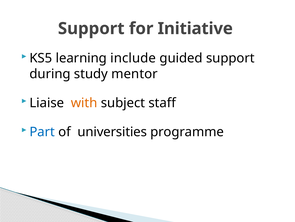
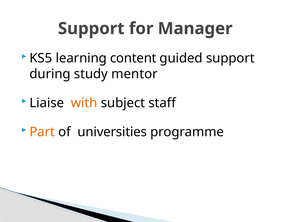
Initiative: Initiative -> Manager (195, 28)
include: include -> content (133, 58)
Part colour: blue -> orange (42, 132)
